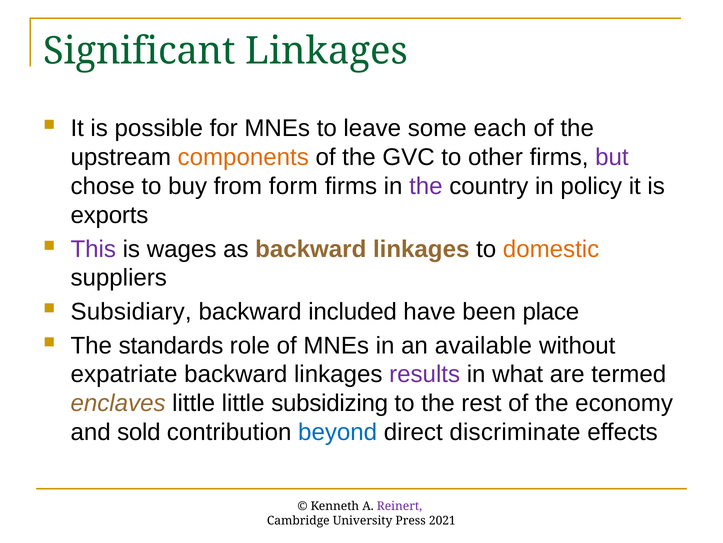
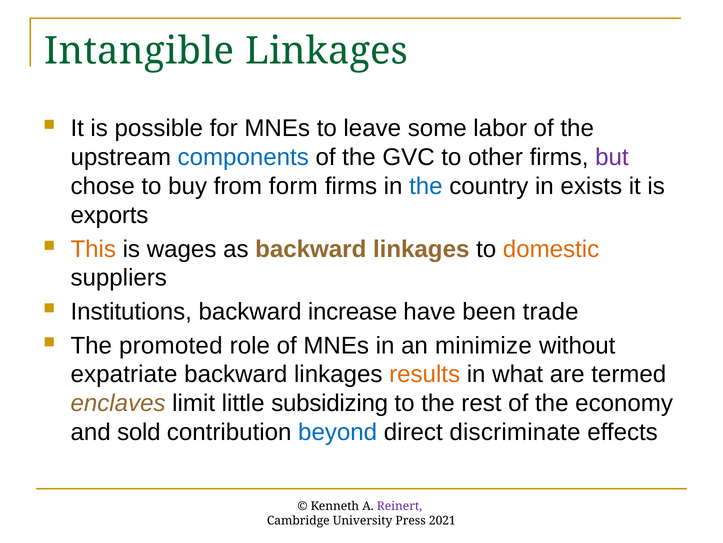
Significant: Significant -> Intangible (139, 51)
each: each -> labor (500, 128)
components colour: orange -> blue (243, 157)
the colour: purple -> blue (426, 186)
policy: policy -> exists (591, 186)
This colour: purple -> orange (93, 249)
Subsidiary: Subsidiary -> Institutions (131, 311)
included: included -> increase (353, 311)
place: place -> trade (551, 311)
standards: standards -> promoted (171, 345)
available: available -> minimize (483, 345)
results colour: purple -> orange (425, 374)
enclaves little: little -> limit (194, 403)
